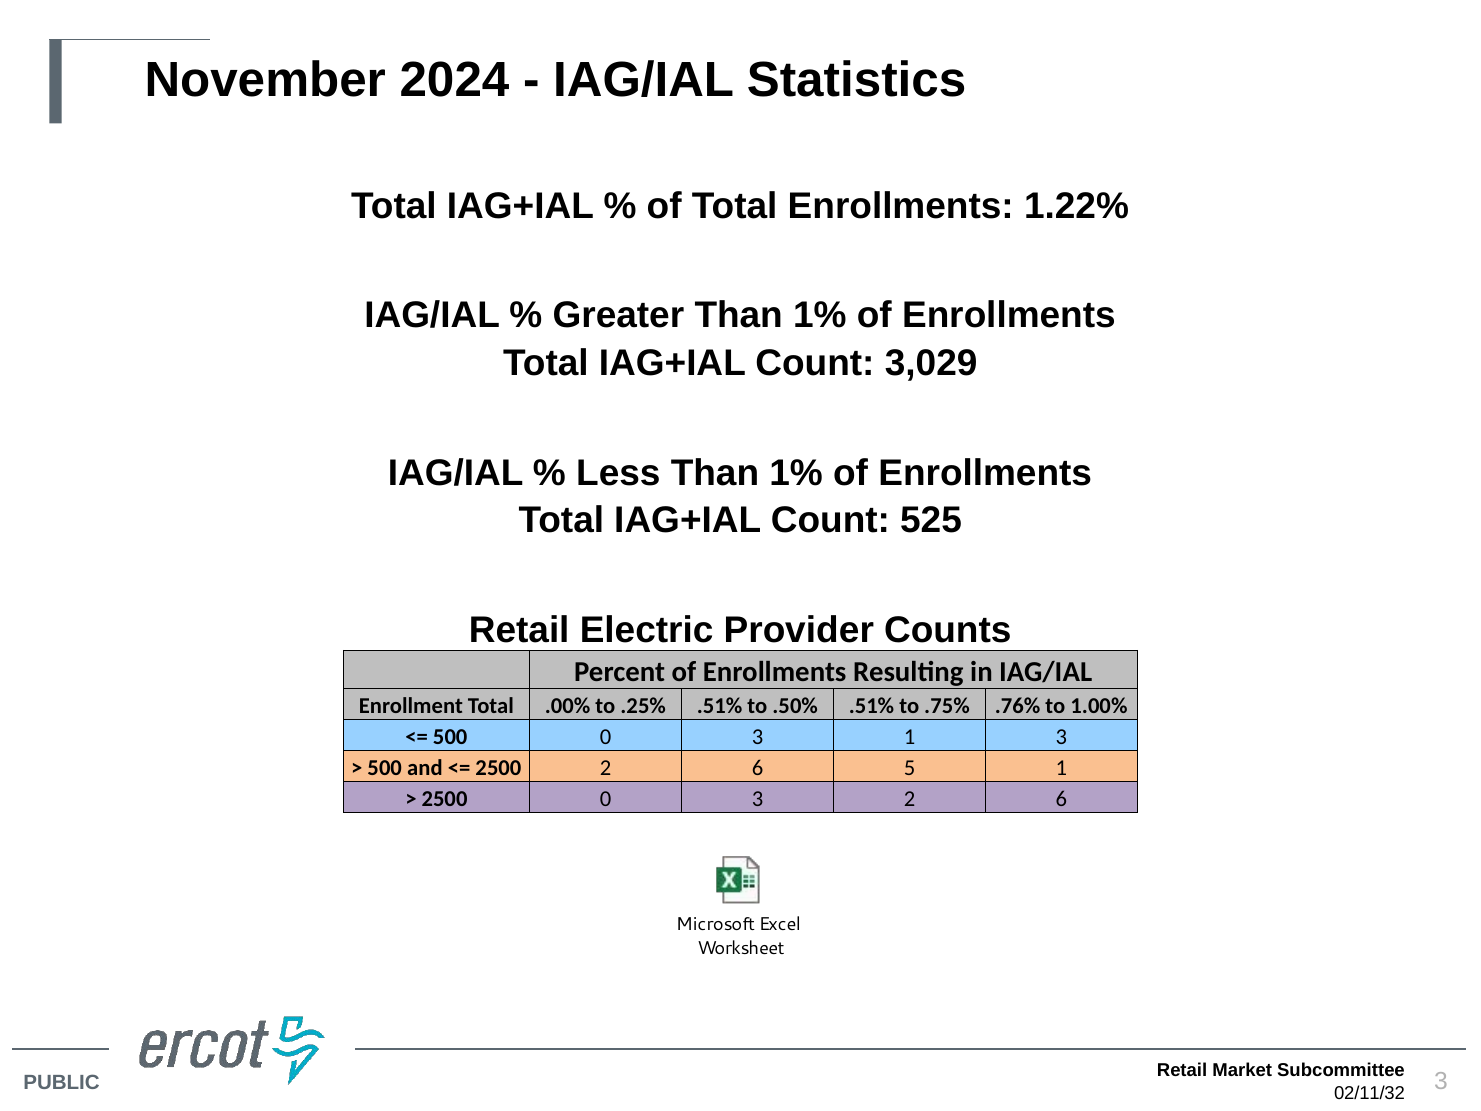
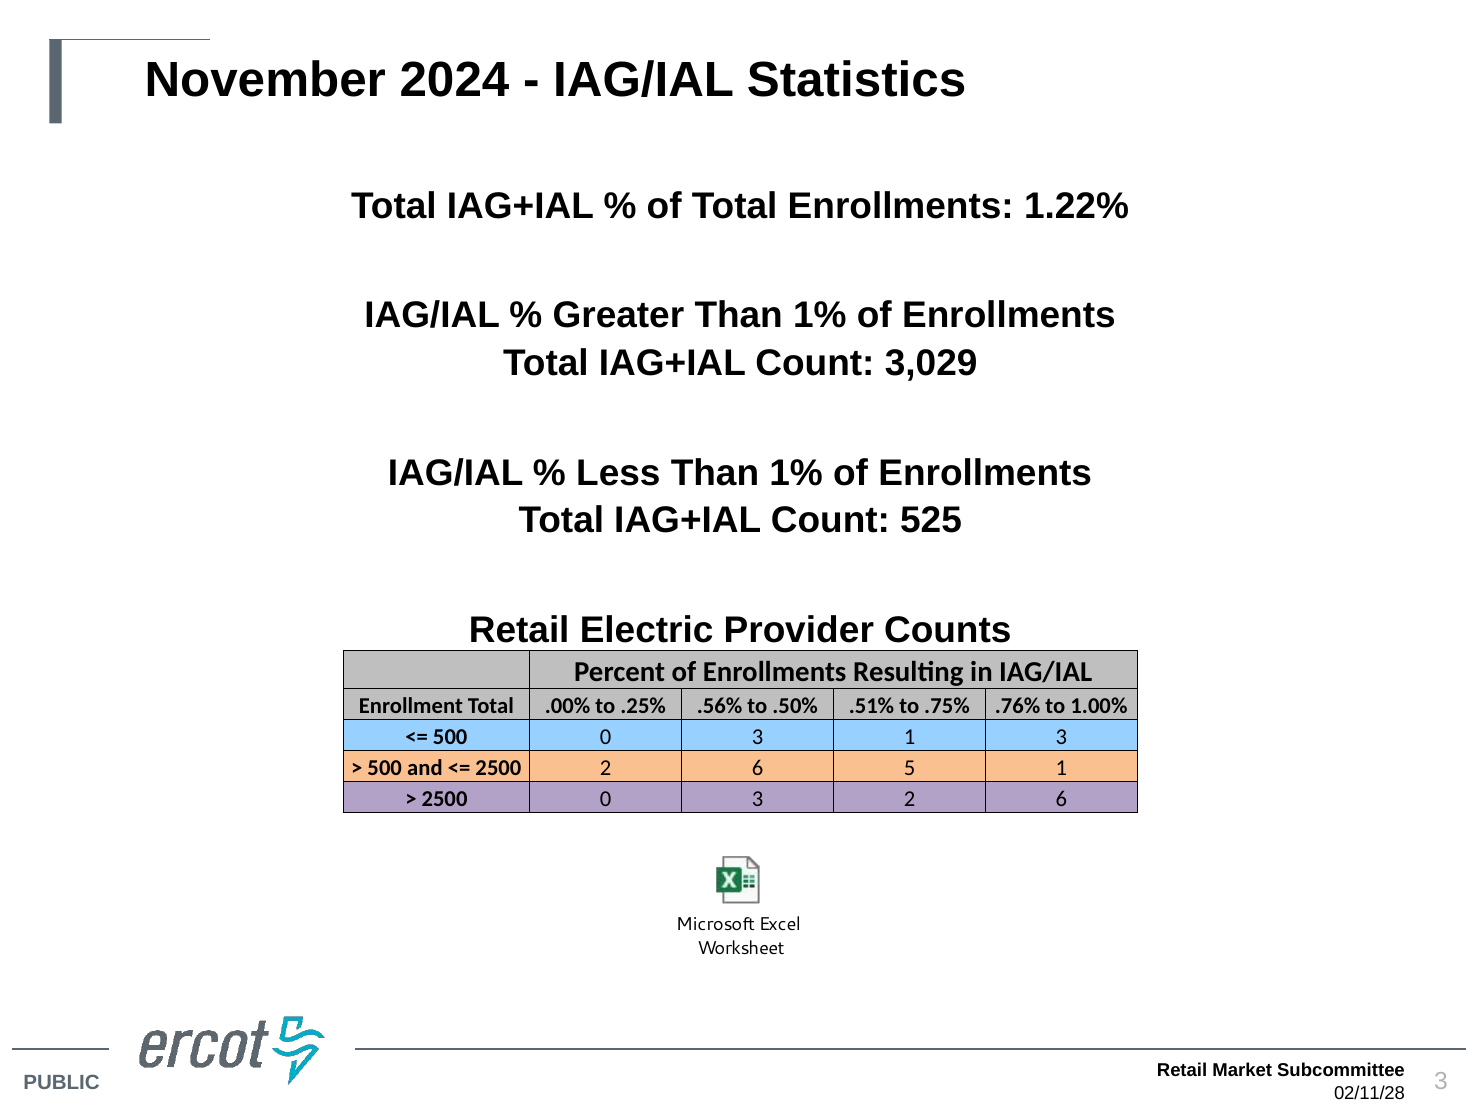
.25% .51%: .51% -> .56% (720, 706)
02/11/32: 02/11/32 -> 02/11/28 (1370, 1093)
